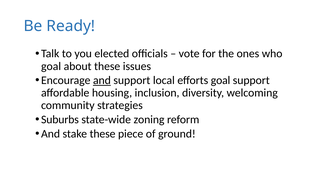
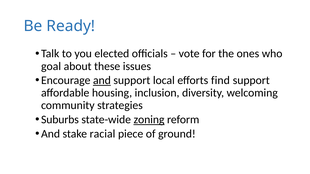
efforts goal: goal -> find (220, 81)
zoning underline: none -> present (149, 120)
stake these: these -> racial (102, 134)
